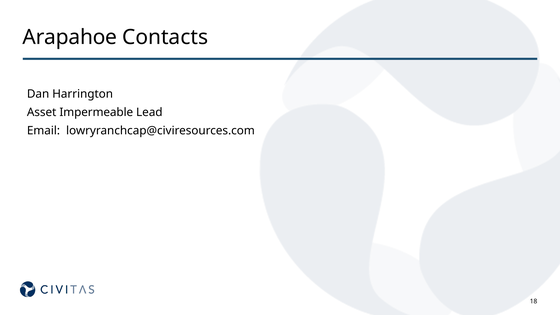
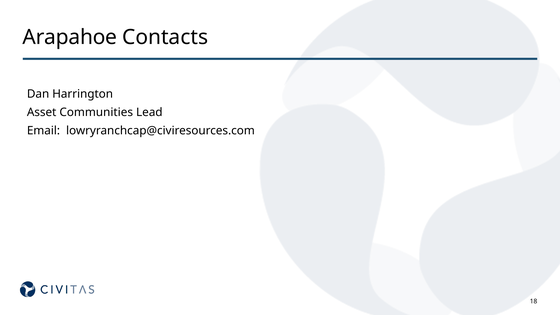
Impermeable: Impermeable -> Communities (96, 112)
